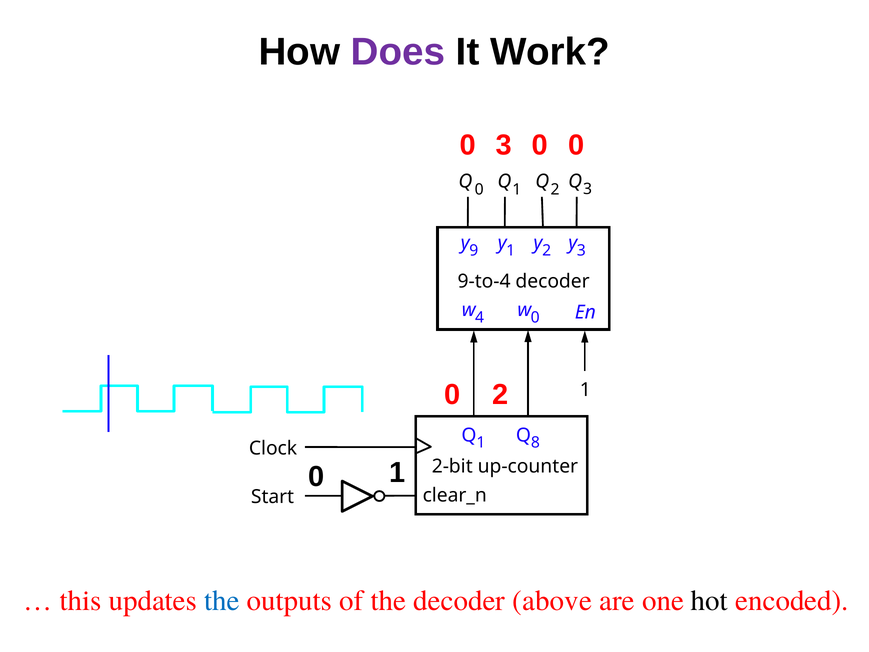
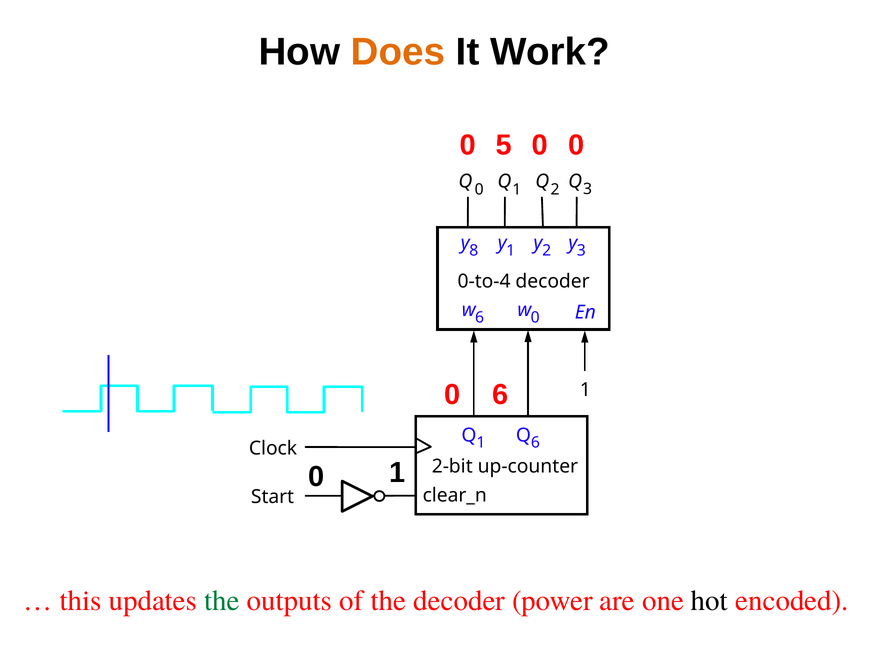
Does colour: purple -> orange (398, 52)
0 3: 3 -> 5 (504, 145)
9: 9 -> 8 (474, 250)
9-to-4: 9-to-4 -> 0-to-4 (484, 281)
w 4: 4 -> 6 (479, 317)
0 2: 2 -> 6 (501, 394)
Q 8: 8 -> 6 (535, 442)
the colour: blue -> green (222, 600)
above: above -> power (552, 600)
